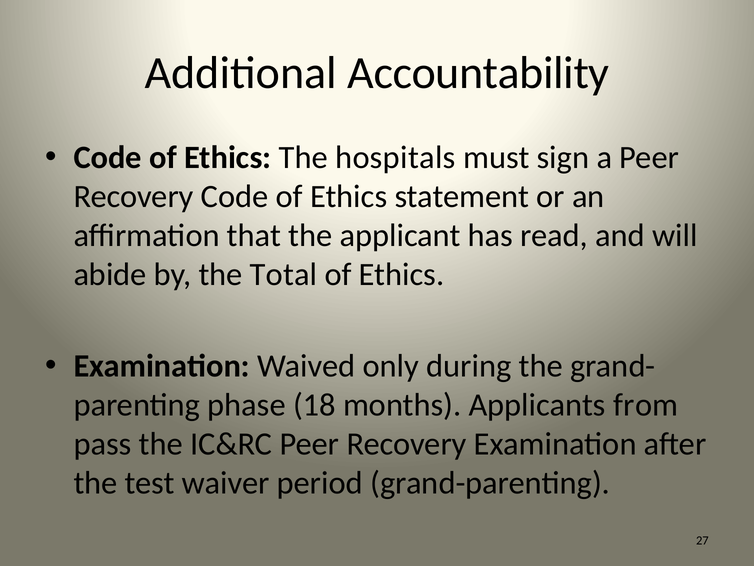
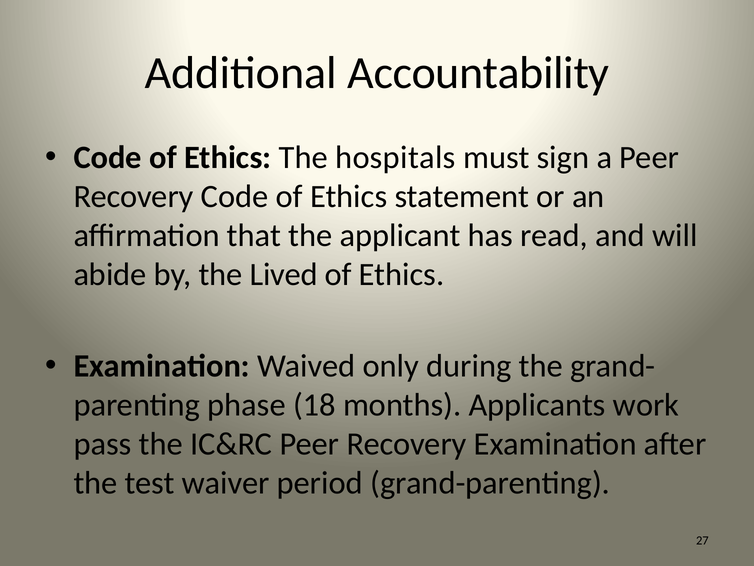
Total: Total -> Lived (284, 274)
from: from -> work (646, 405)
